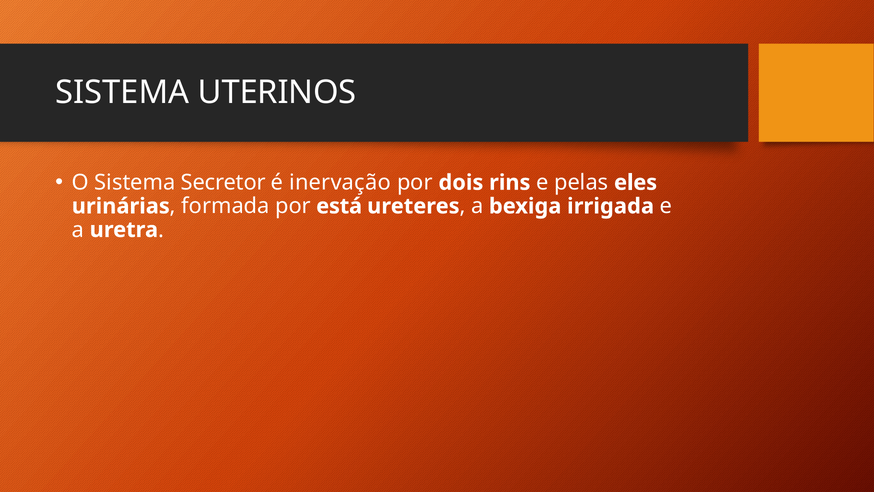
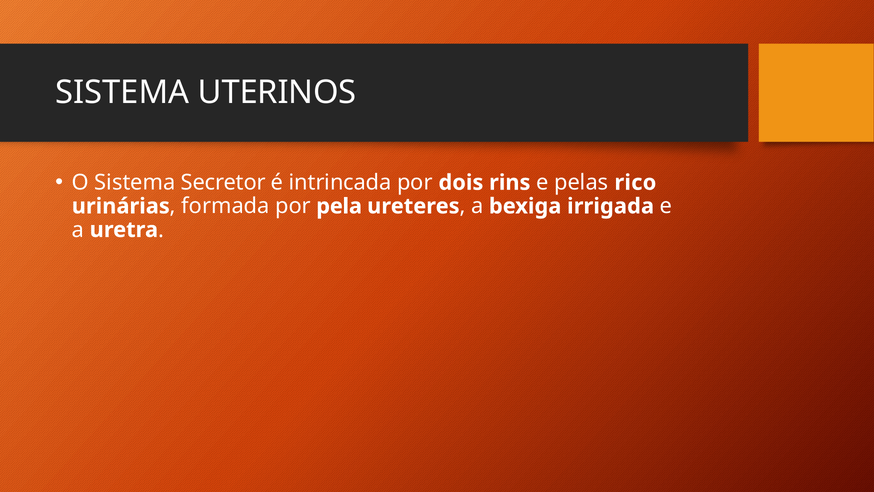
inervação: inervação -> intrincada (340, 182)
eles: eles -> rico (635, 182)
está: está -> pela (339, 206)
